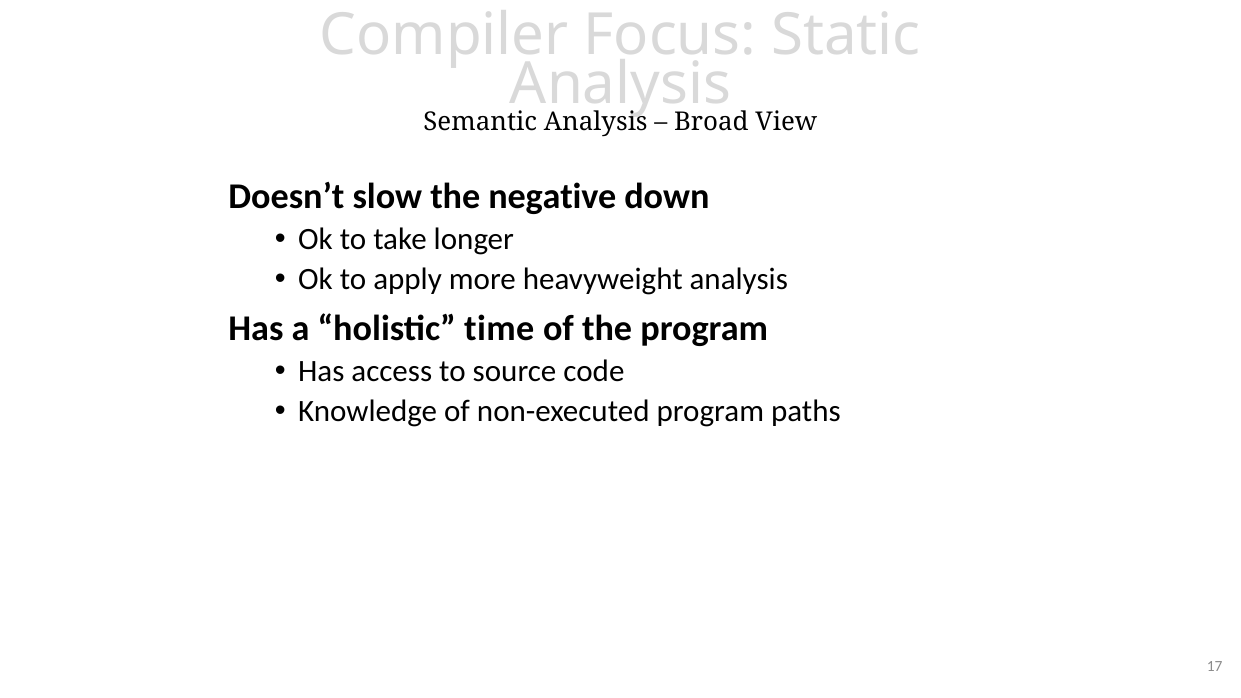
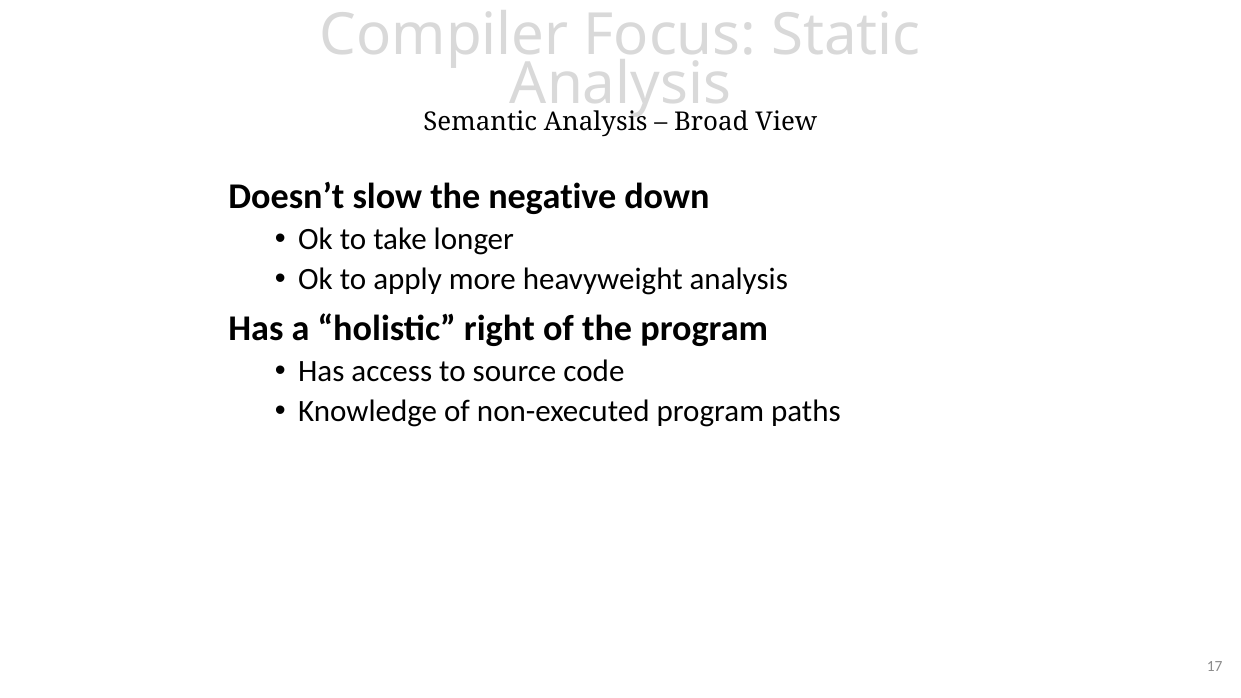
time: time -> right (499, 329)
